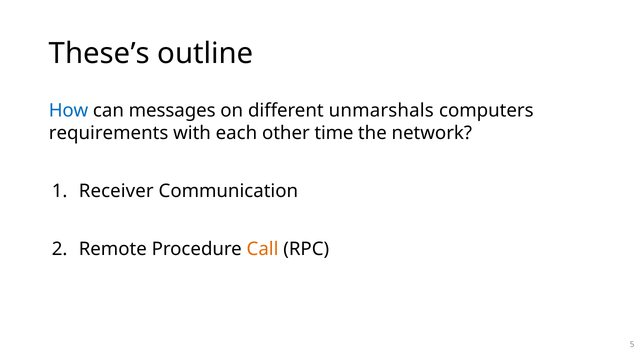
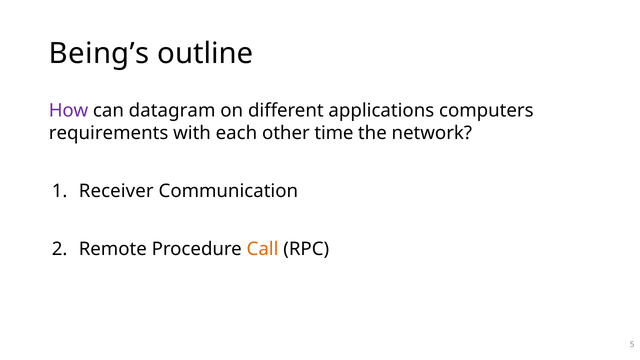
These’s: These’s -> Being’s (99, 54)
How colour: blue -> purple (69, 111)
messages: messages -> datagram (172, 111)
unmarshals: unmarshals -> applications (381, 111)
